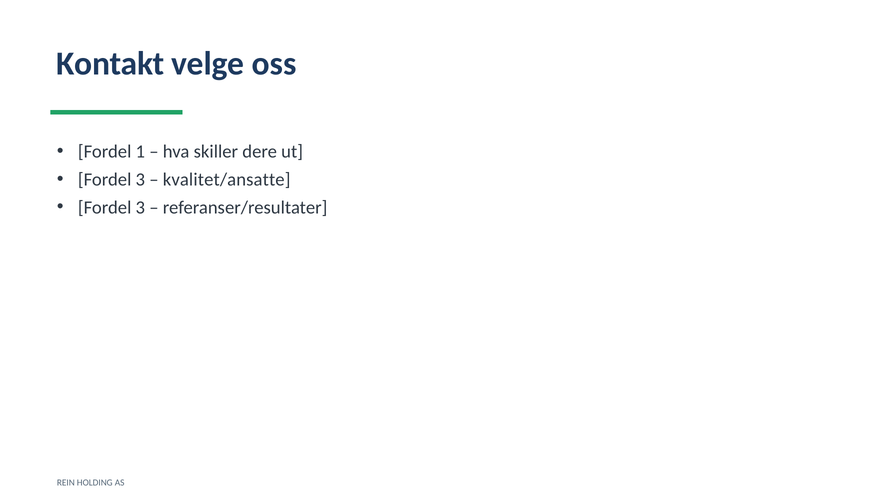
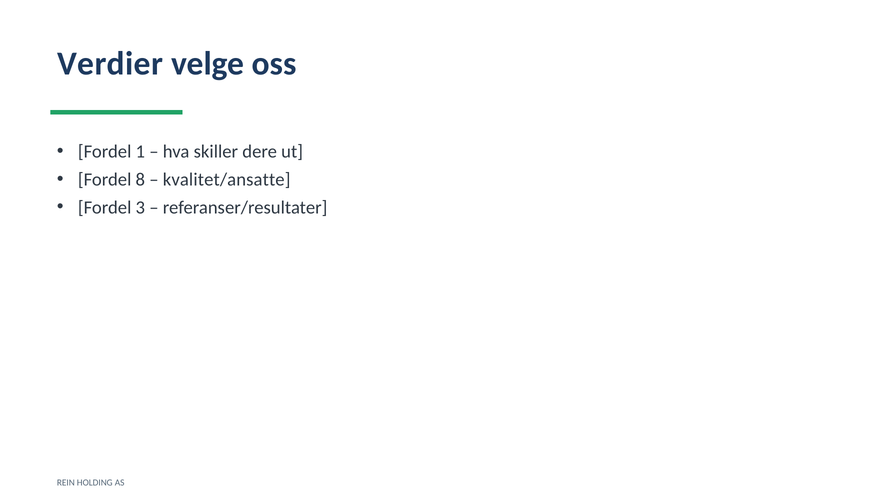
Kontakt: Kontakt -> Verdier (110, 64)
3: 3 -> 8 (140, 180)
